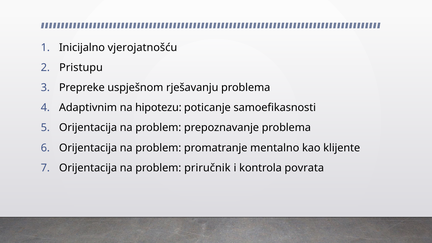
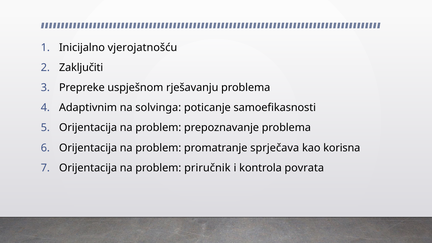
Pristupu: Pristupu -> Zaključiti (81, 68)
hipotezu: hipotezu -> solvinga (158, 108)
mentalno: mentalno -> sprječava (275, 148)
klijente: klijente -> korisna (342, 148)
